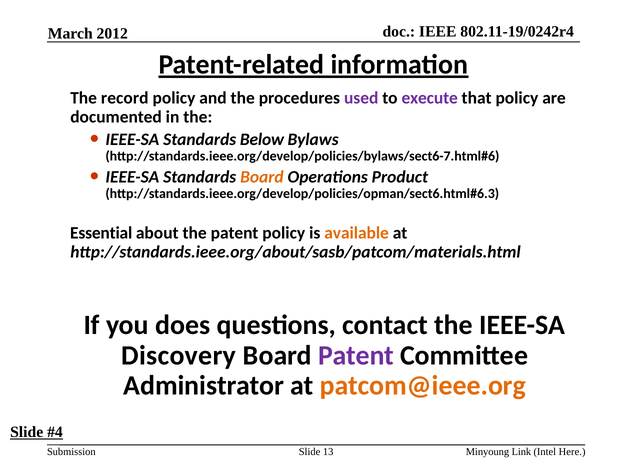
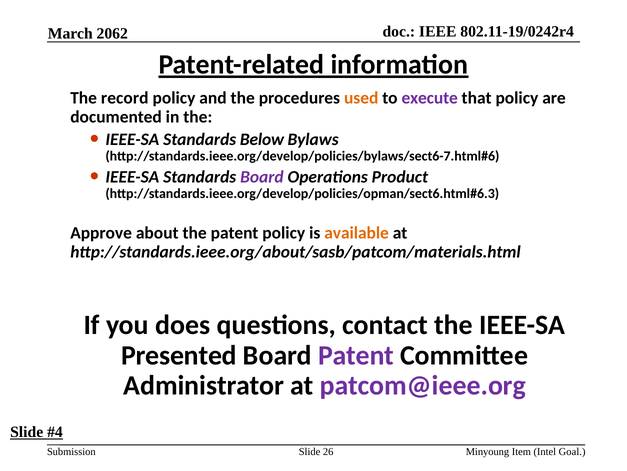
2012: 2012 -> 2062 (112, 33)
used colour: purple -> orange (361, 98)
Board colour: orange -> purple (262, 176)
Essential: Essential -> Approve (101, 233)
Discovery: Discovery -> Presented (179, 355)
patcom@ieee.org colour: orange -> purple (423, 385)
13: 13 -> 26 (328, 451)
Link: Link -> Item (521, 451)
Here: Here -> Goal (572, 451)
